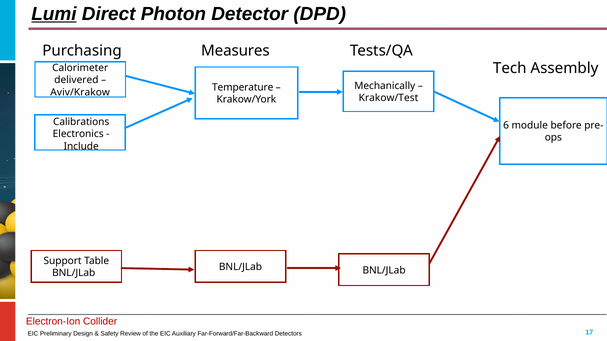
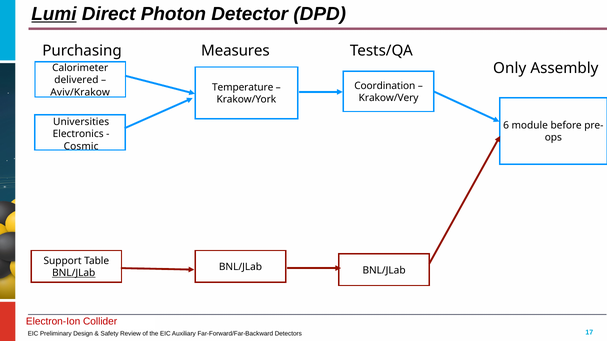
Tech: Tech -> Only (510, 68)
Mechanically: Mechanically -> Coordination (385, 86)
Krakow/Test: Krakow/Test -> Krakow/Very (389, 98)
Calibrations: Calibrations -> Universities (81, 122)
Include: Include -> Cosmic (81, 146)
BNL/JLab underline: none -> present (74, 273)
